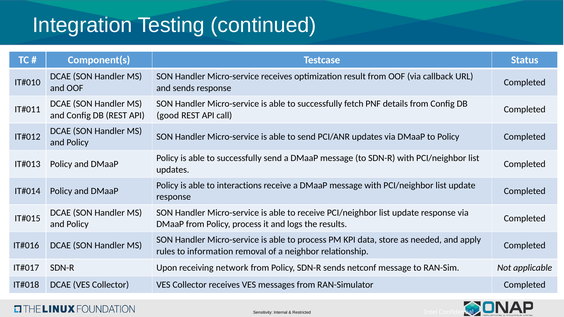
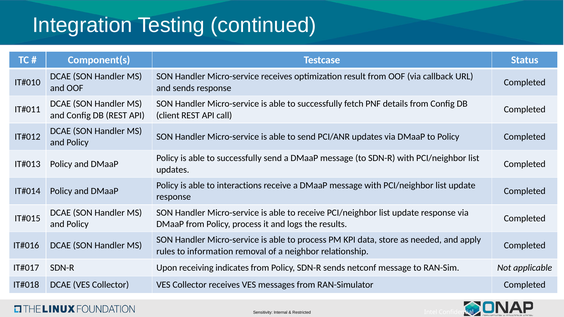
good: good -> client (168, 115)
network: network -> indicates (232, 268)
